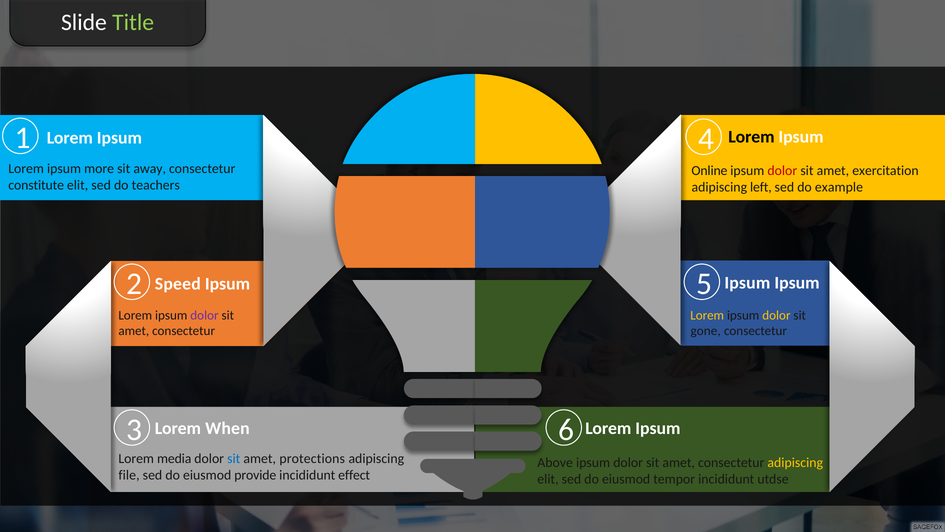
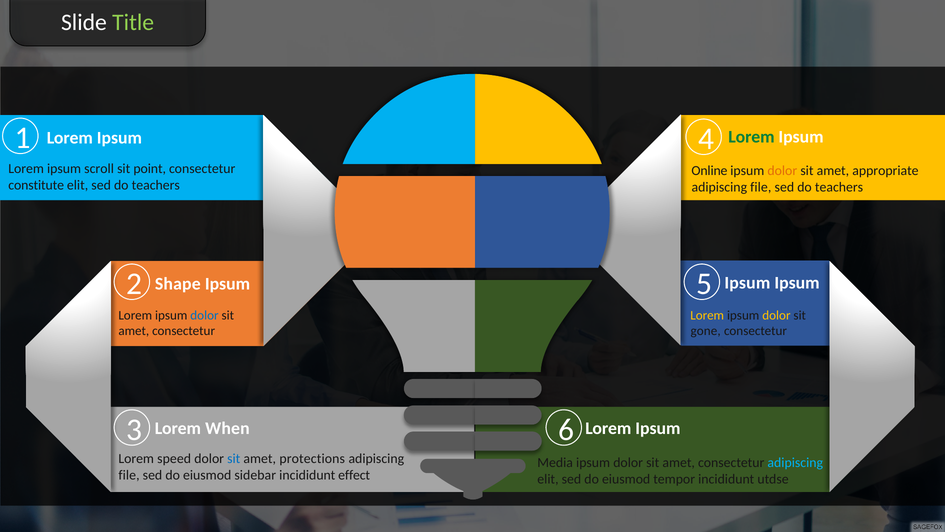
Lorem colour: black -> green (751, 137)
more: more -> scroll (99, 169)
away: away -> point (150, 169)
dolor colour: red -> orange (782, 170)
exercitation: exercitation -> appropriate (885, 170)
left: left -> file (761, 187)
example: example -> teachers (839, 187)
Speed: Speed -> Shape (178, 284)
dolor colour: purple -> blue (204, 315)
media: media -> speed (174, 458)
Above: Above -> Media (555, 462)
adipiscing colour: yellow -> light blue (795, 462)
provide: provide -> sidebar (255, 475)
